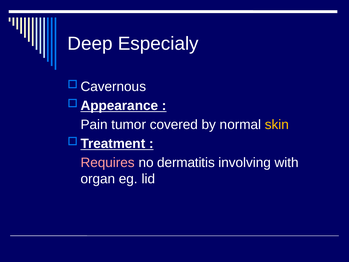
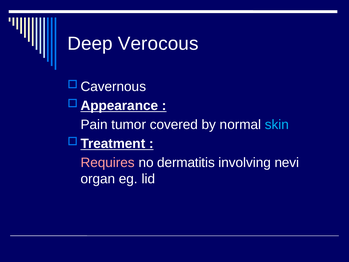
Especialy: Especialy -> Verocous (158, 43)
skin colour: yellow -> light blue (277, 124)
with: with -> nevi (287, 163)
